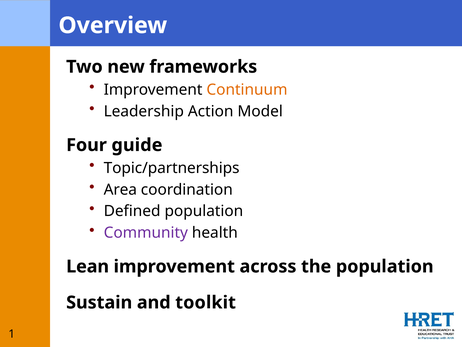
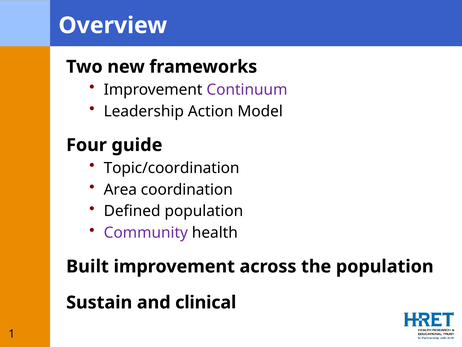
Continuum colour: orange -> purple (247, 90)
Topic/partnerships: Topic/partnerships -> Topic/coordination (172, 168)
Lean: Lean -> Built (87, 266)
toolkit: toolkit -> clinical (206, 302)
